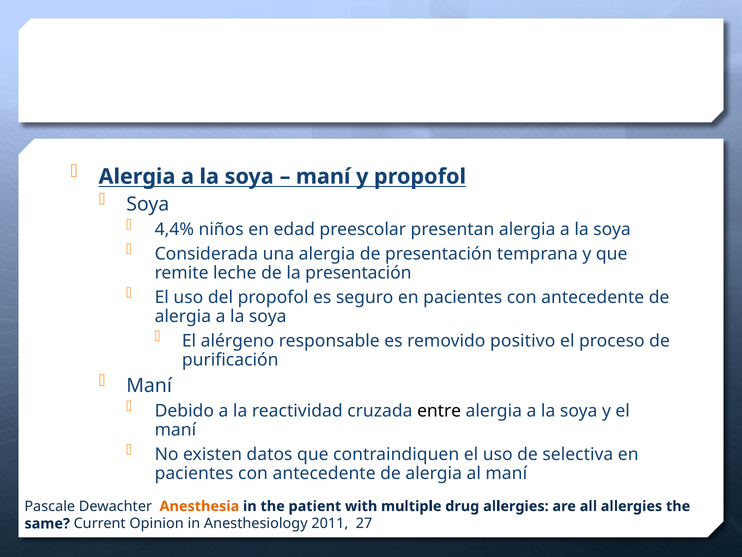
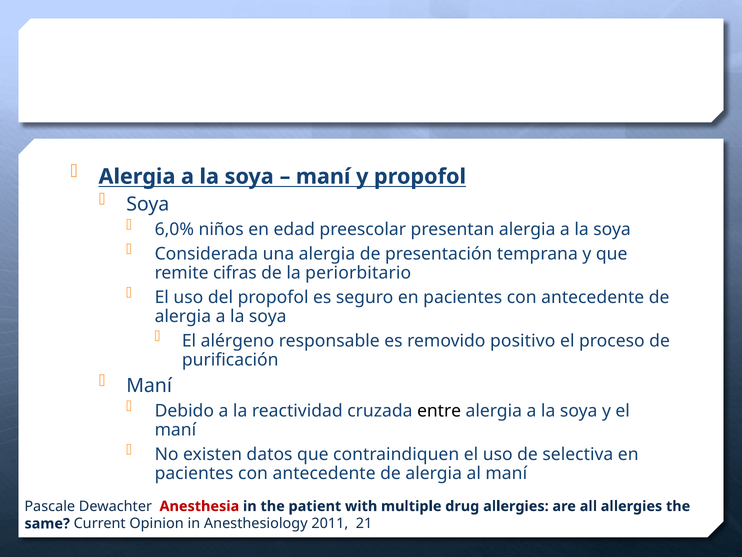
4,4%: 4,4% -> 6,0% (174, 229)
leche: leche -> cifras (235, 273)
la presentación: presentación -> periorbitario (358, 273)
Anesthesia colour: orange -> red (199, 506)
27: 27 -> 21 (364, 523)
